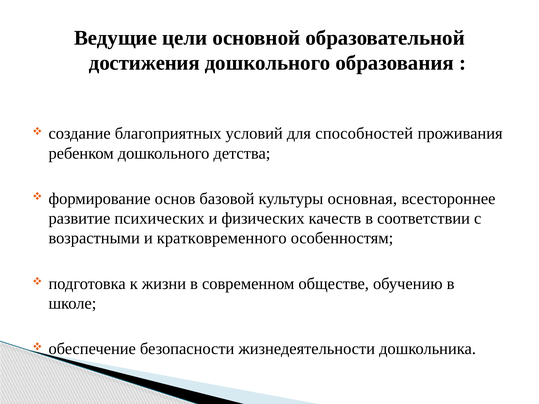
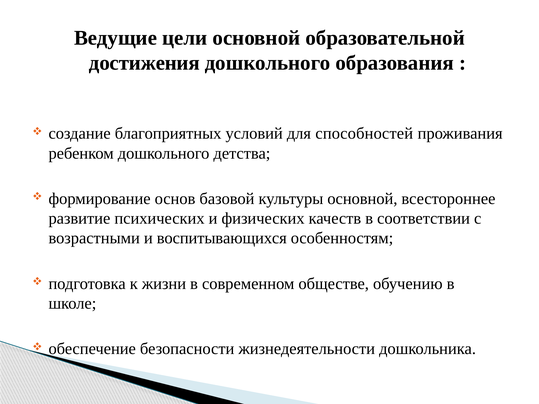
культуры основная: основная -> основной (362, 199)
кратковременного: кратковременного -> воспитывающихся (222, 238)
